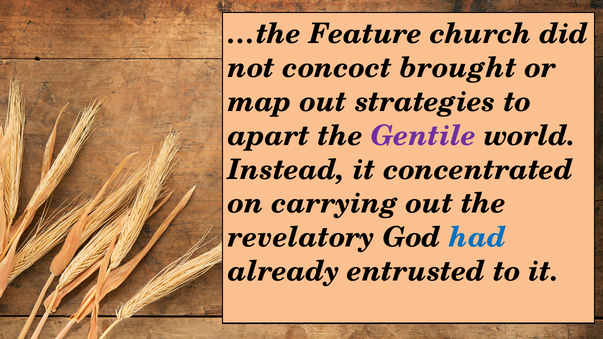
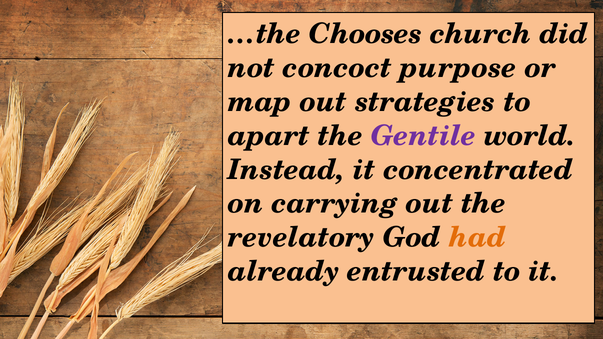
Feature: Feature -> Chooses (366, 34)
brought: brought -> purpose (458, 68)
had colour: blue -> orange (477, 238)
